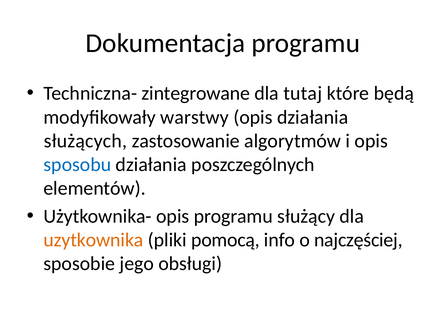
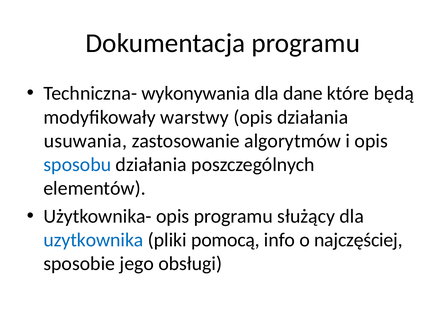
zintegrowane: zintegrowane -> wykonywania (196, 94)
tutaj: tutaj -> dane (303, 94)
służących: służących -> usuwania (85, 141)
uzytkownika colour: orange -> blue (93, 240)
